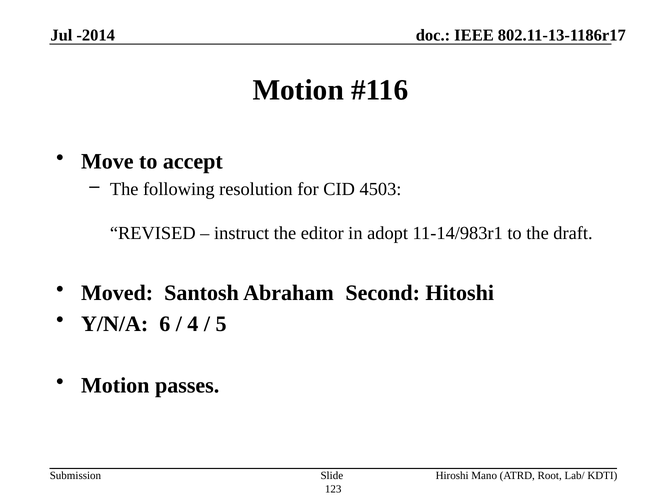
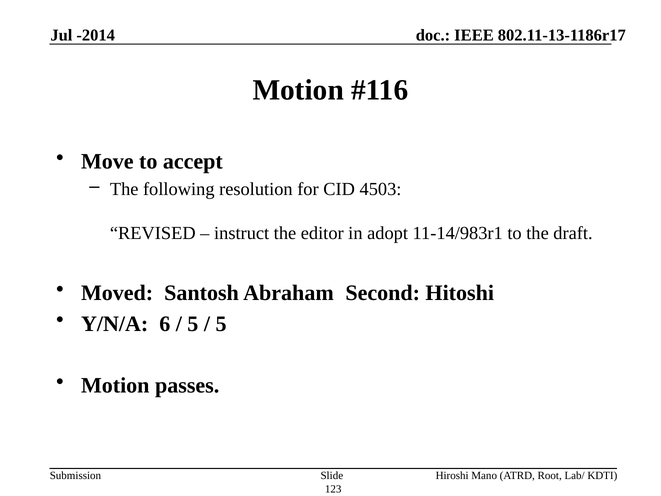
4: 4 -> 5 (193, 324)
